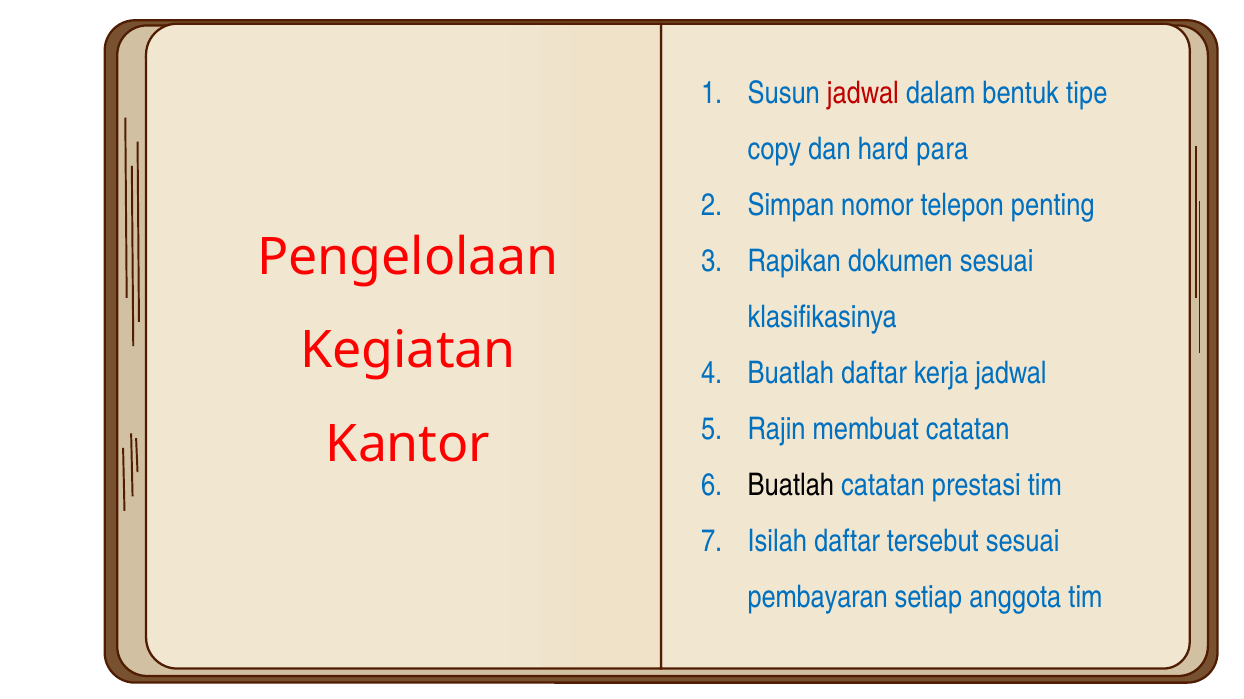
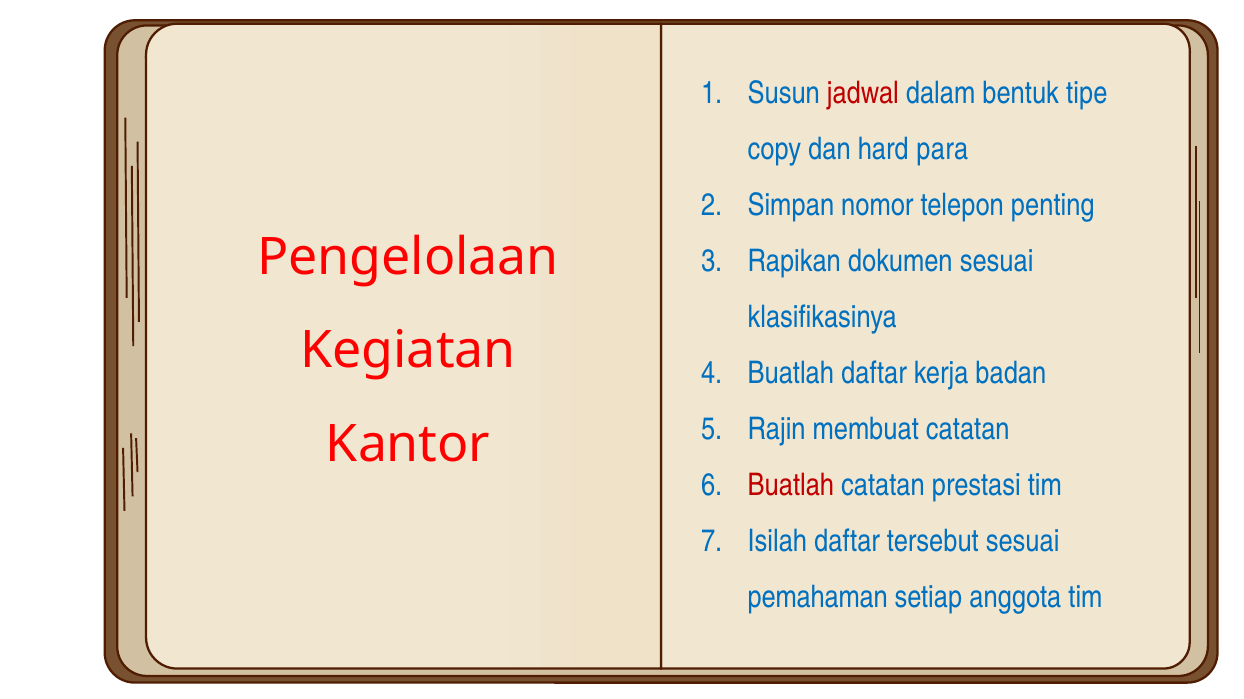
kerja jadwal: jadwal -> badan (1011, 374)
Buatlah colour: black -> red (791, 486)
pembayaran: pembayaran -> pemahaman (818, 598)
